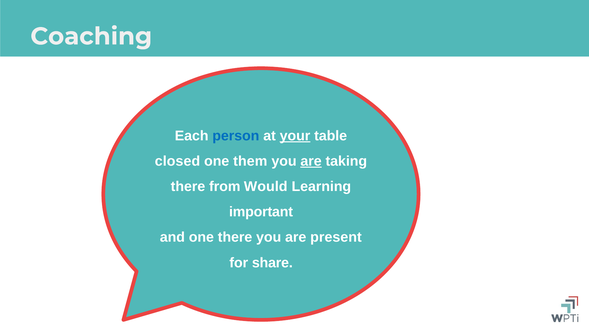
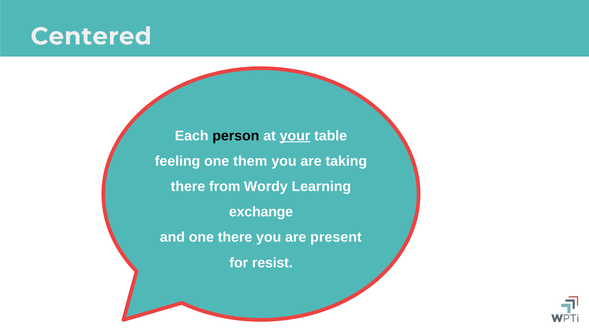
Coaching: Coaching -> Centered (91, 36)
person colour: blue -> black (236, 136)
closed: closed -> feeling (178, 161)
are underline: present -> none (311, 161)
Would: Would -> Wordy (266, 187)
important: important -> exchange (261, 212)
share: share -> resist (272, 263)
